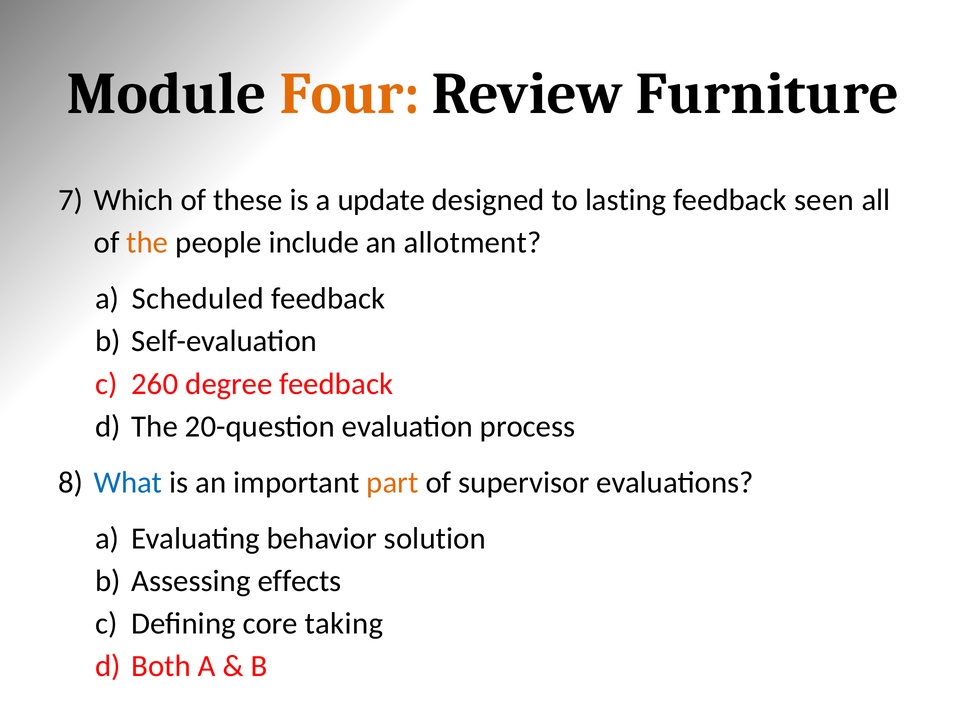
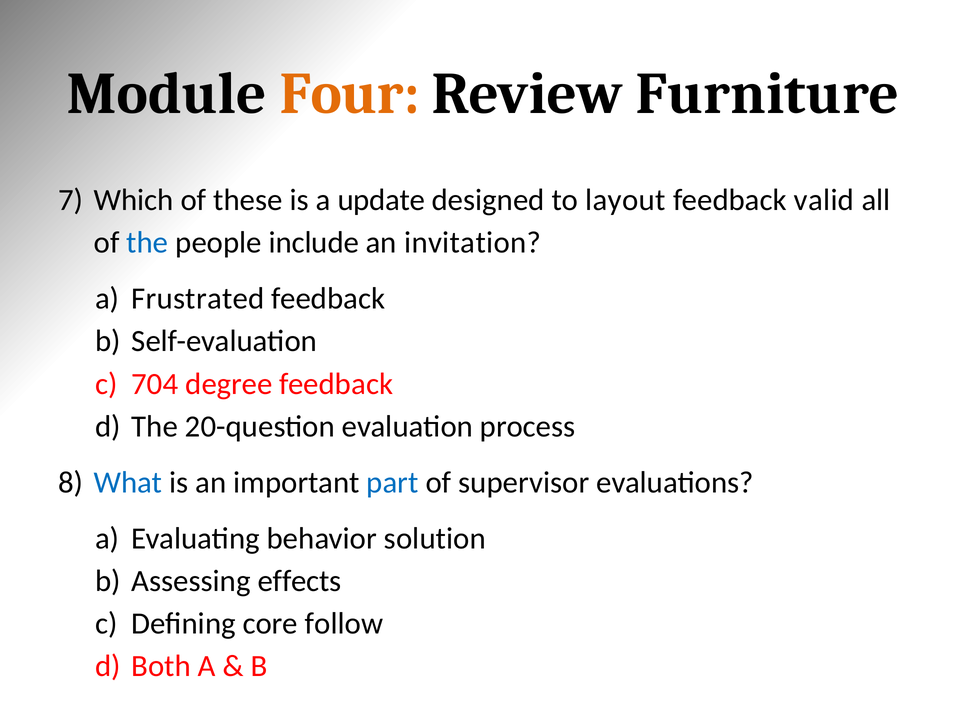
lasting: lasting -> layout (625, 200)
seen: seen -> valid (824, 200)
the colour: orange -> blue (147, 243)
allotment: allotment -> invitation (473, 243)
Scheduled: Scheduled -> Frustrated (198, 299)
260: 260 -> 704 (155, 384)
part colour: orange -> blue (393, 483)
taking: taking -> follow (344, 624)
